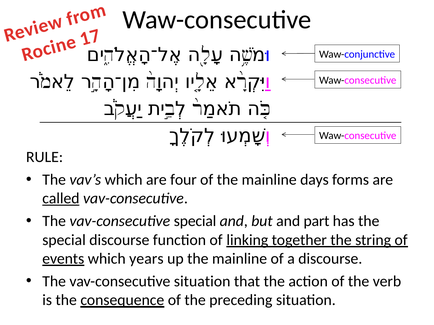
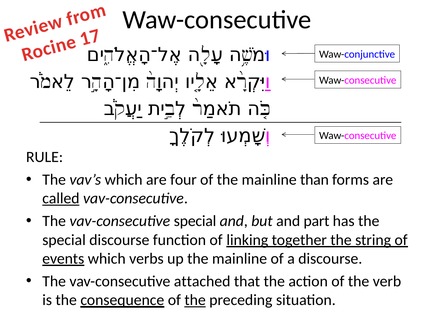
days: days -> than (314, 180)
years: years -> verbs (146, 259)
vav-consecutive situation: situation -> attached (202, 282)
the underline: none -> present (195, 300)
